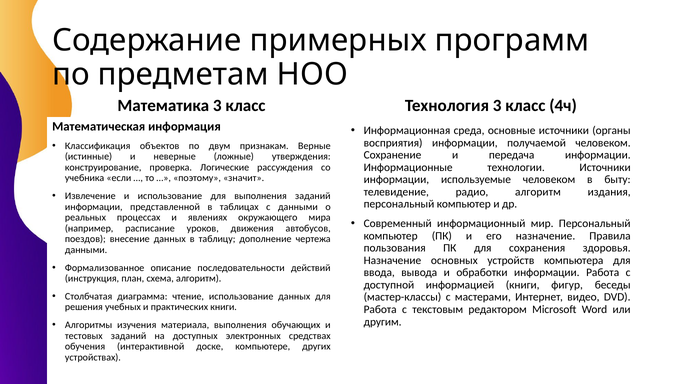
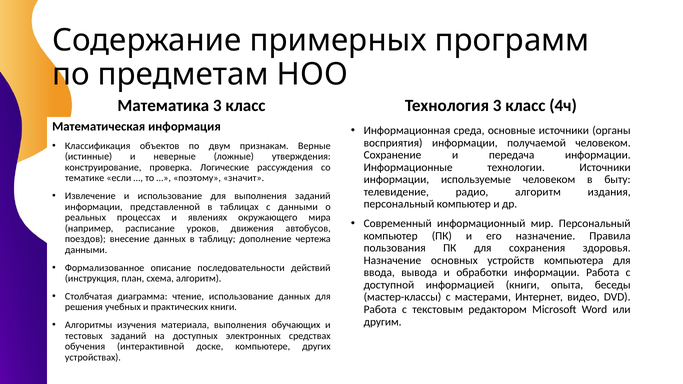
учебника: учебника -> тематике (85, 178)
фигур: фигур -> опыта (567, 285)
